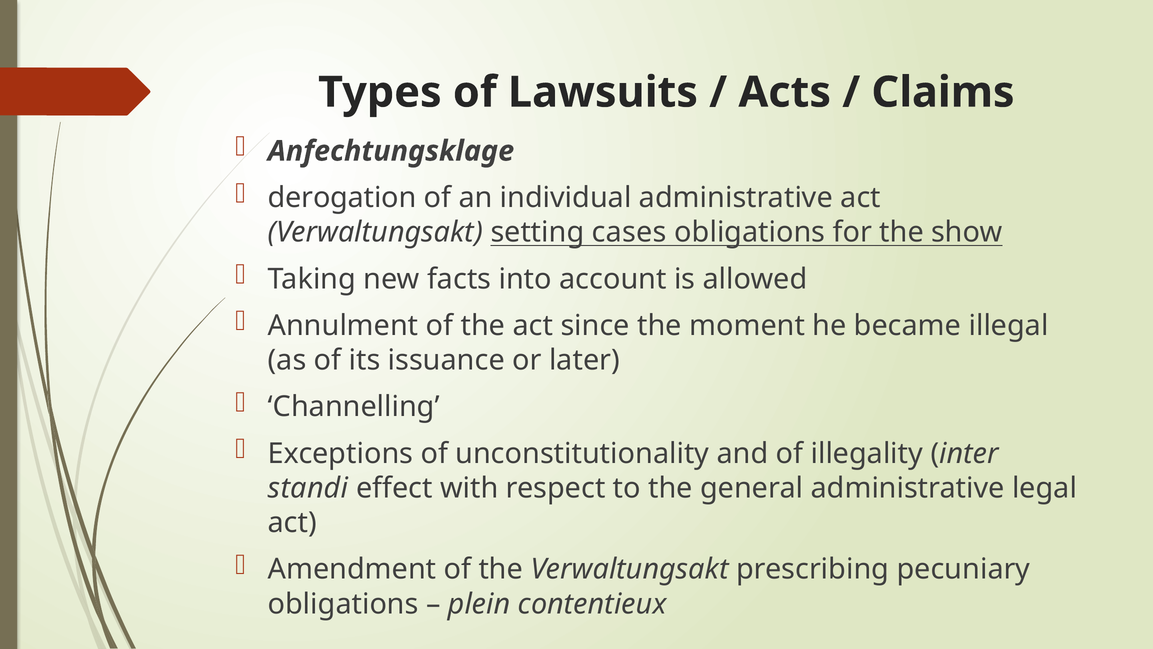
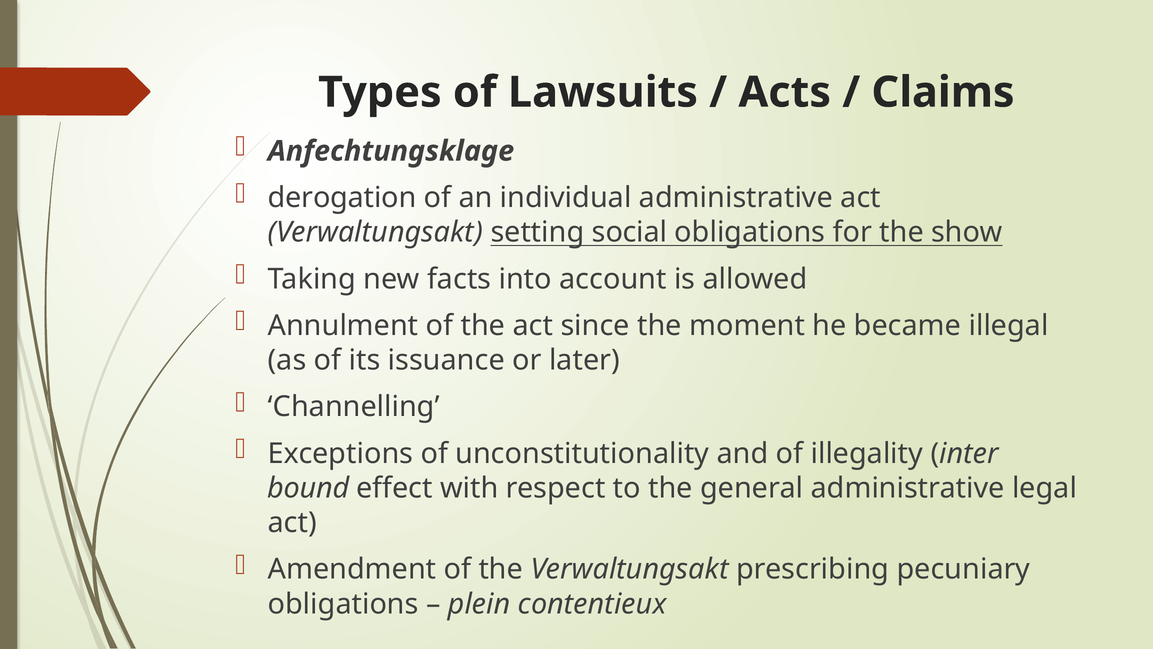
cases: cases -> social (630, 232)
standi: standi -> bound (308, 488)
